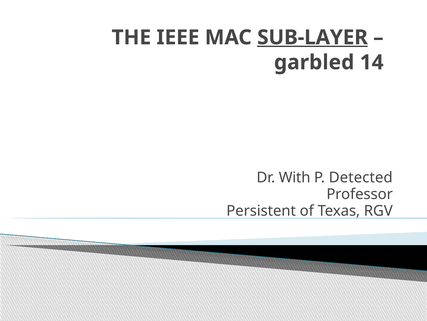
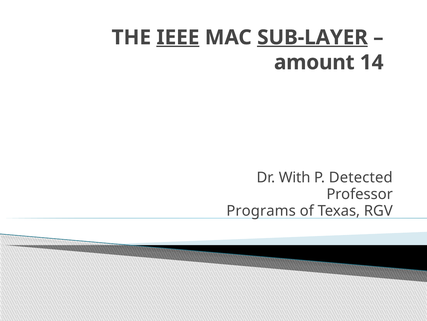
IEEE underline: none -> present (178, 37)
garbled: garbled -> amount (314, 62)
Persistent: Persistent -> Programs (261, 210)
